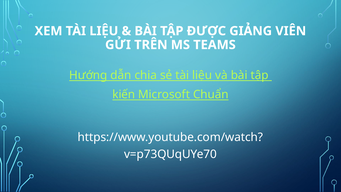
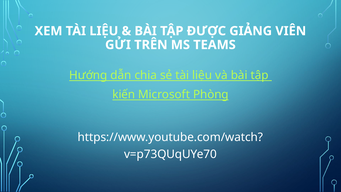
Chuẩn: Chuẩn -> Phòng (211, 94)
